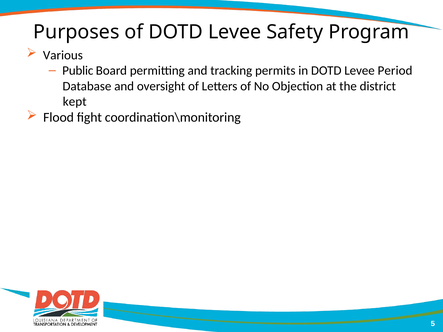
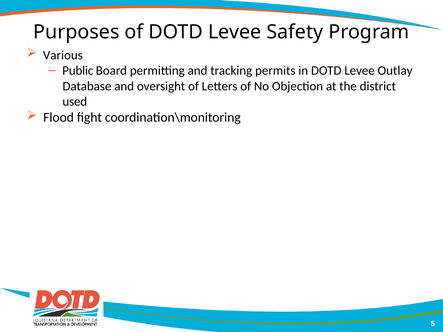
Period: Period -> Outlay (395, 71)
kept: kept -> used (75, 102)
